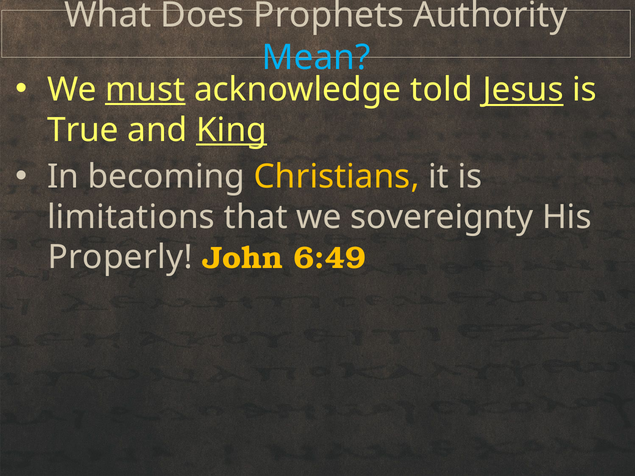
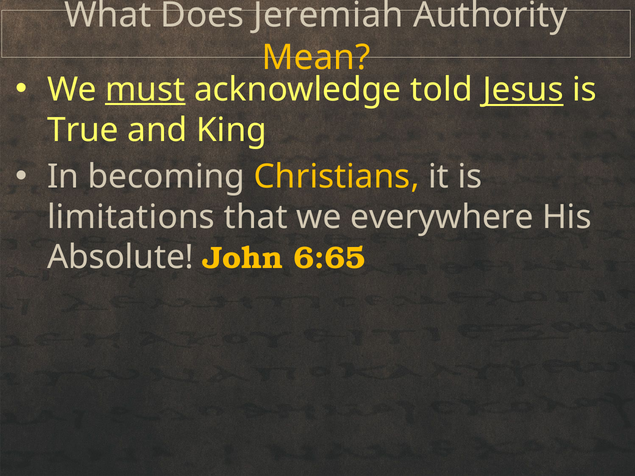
Prophets: Prophets -> Jeremiah (329, 15)
Mean colour: light blue -> yellow (316, 57)
King underline: present -> none (232, 130)
sovereignty: sovereignty -> everywhere (442, 217)
Properly: Properly -> Absolute (120, 257)
6:49: 6:49 -> 6:65 (330, 258)
